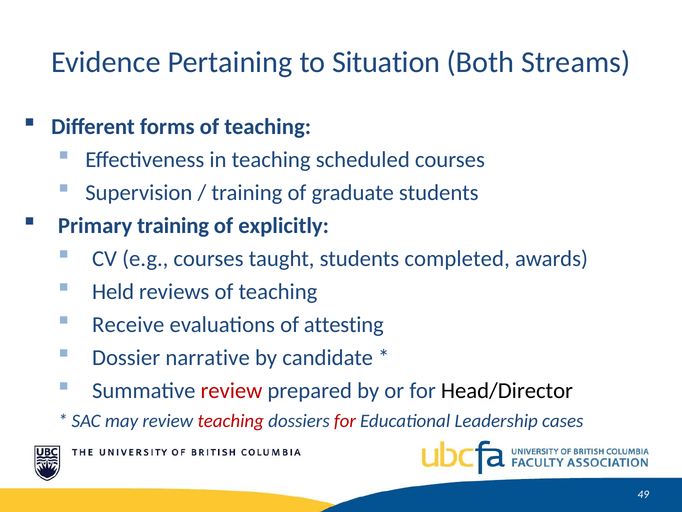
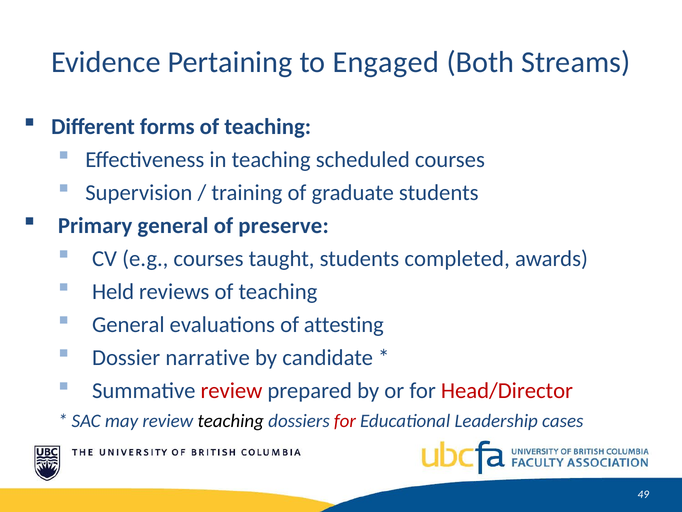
Situation: Situation -> Engaged (386, 62)
Primary training: training -> general (173, 226)
explicitly: explicitly -> preserve (284, 226)
Receive: Receive -> General (128, 324)
Head/Director colour: black -> red (507, 390)
teaching colour: red -> black (231, 421)
